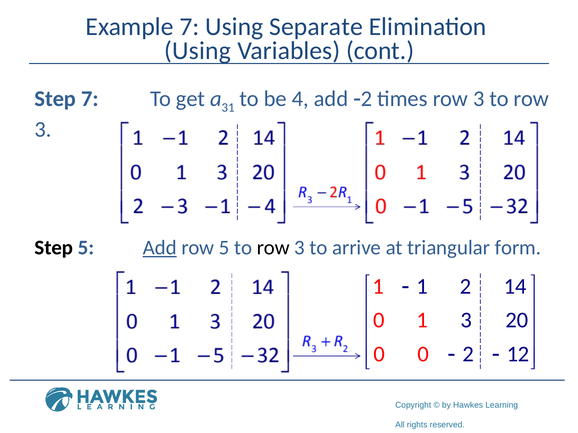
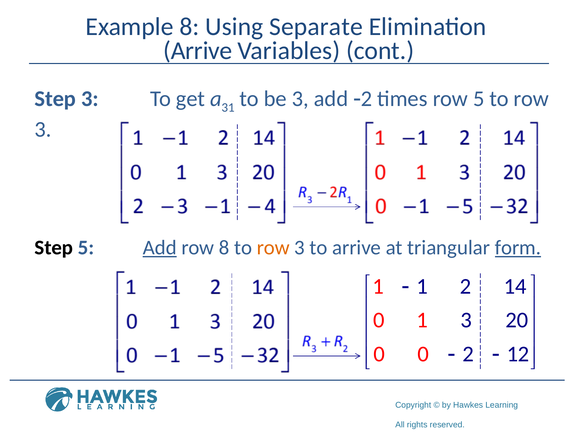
Example 7: 7 -> 8 (189, 27)
Using: Using -> Arrive (198, 51)
Step 7: 7 -> 3 (90, 99)
be 4: 4 -> 3 (300, 99)
times row 3: 3 -> 5 (479, 99)
row 5: 5 -> 8 (224, 248)
row colour: black -> orange (273, 248)
form underline: none -> present (518, 248)
